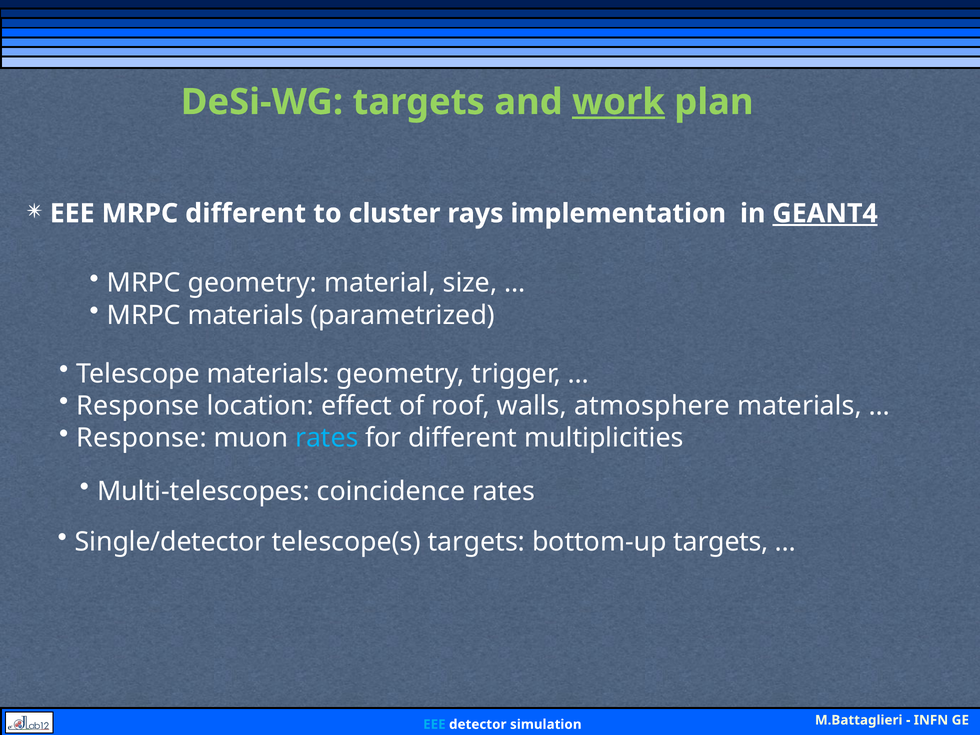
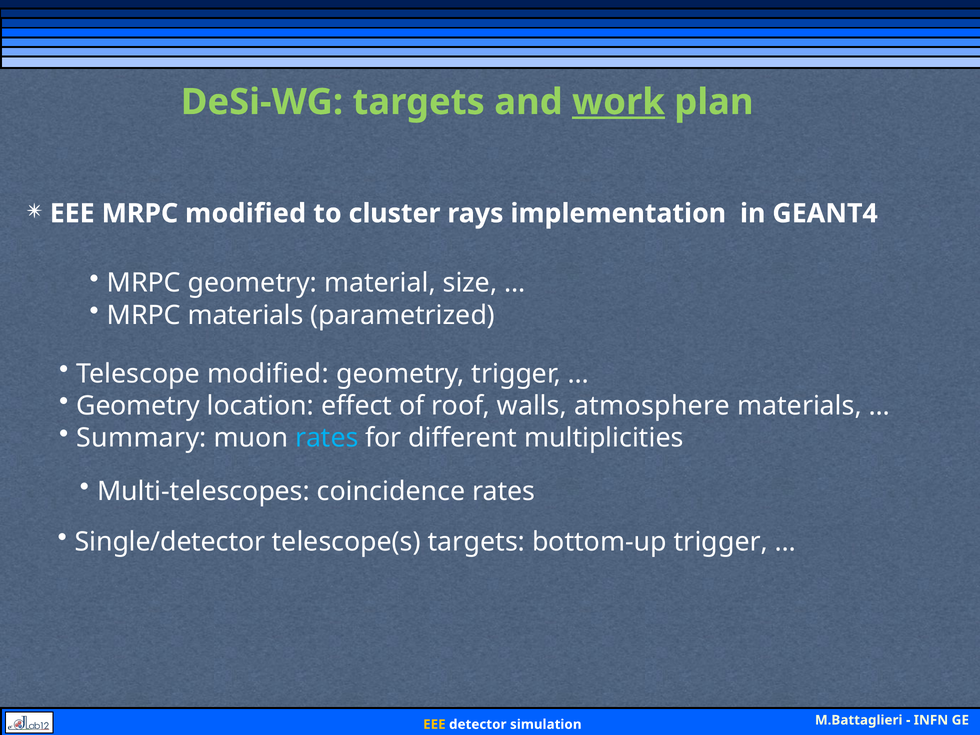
MRPC different: different -> modified (246, 213)
GEANT4 underline: present -> none (825, 213)
Telescope materials: materials -> modified (268, 374)
Response: Response -> Geometry (138, 406)
Response: Response -> Summary (142, 438)
bottom-up targets: targets -> trigger (721, 542)
EEE colour: light blue -> yellow (434, 724)
